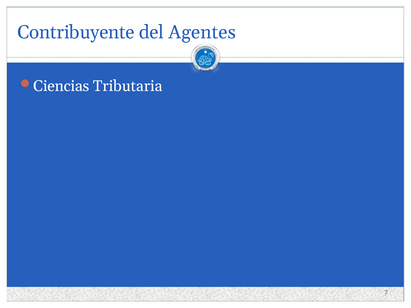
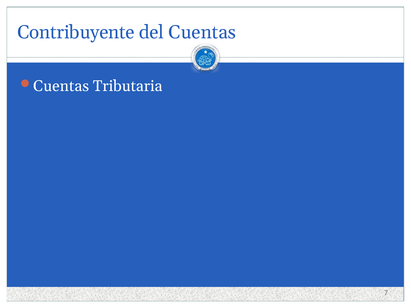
del Agentes: Agentes -> Cuentas (202, 32)
Ciencias: Ciencias -> Cuentas (61, 86)
